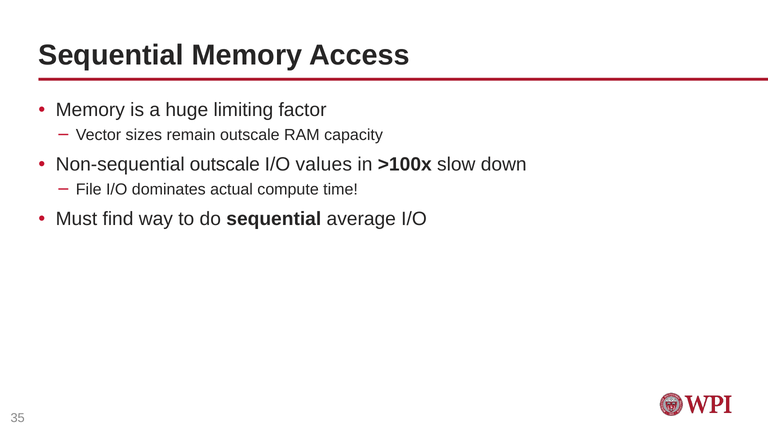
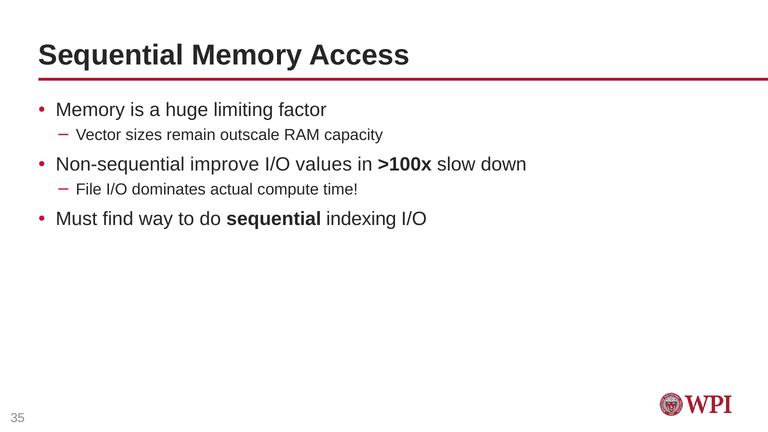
Non-sequential outscale: outscale -> improve (225, 165)
average: average -> indexing (361, 219)
